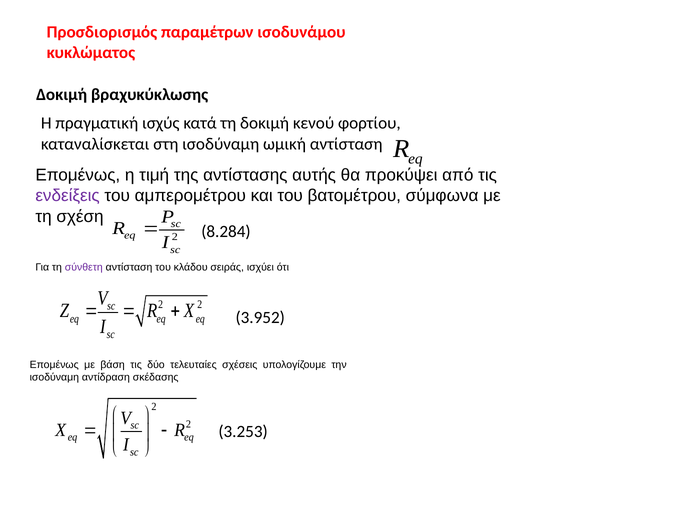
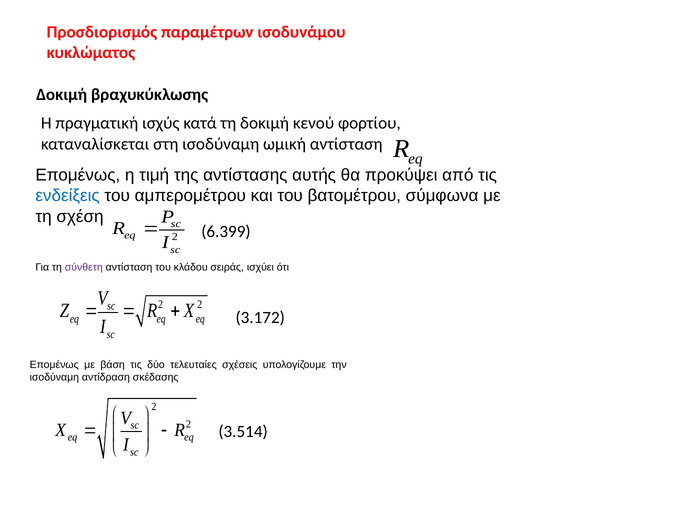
ενδείξεις colour: purple -> blue (68, 196)
8.284: 8.284 -> 6.399 (226, 232)
3.952: 3.952 -> 3.172 (260, 317)
3.253: 3.253 -> 3.514 (243, 432)
